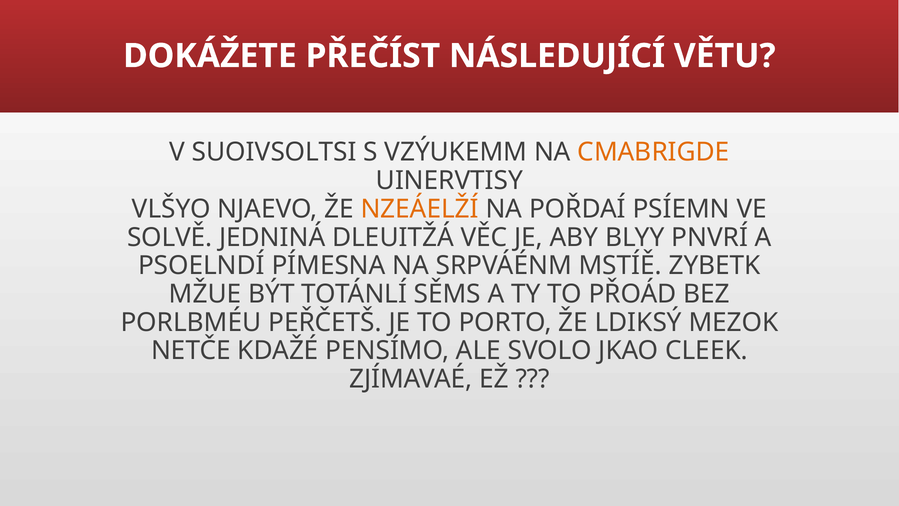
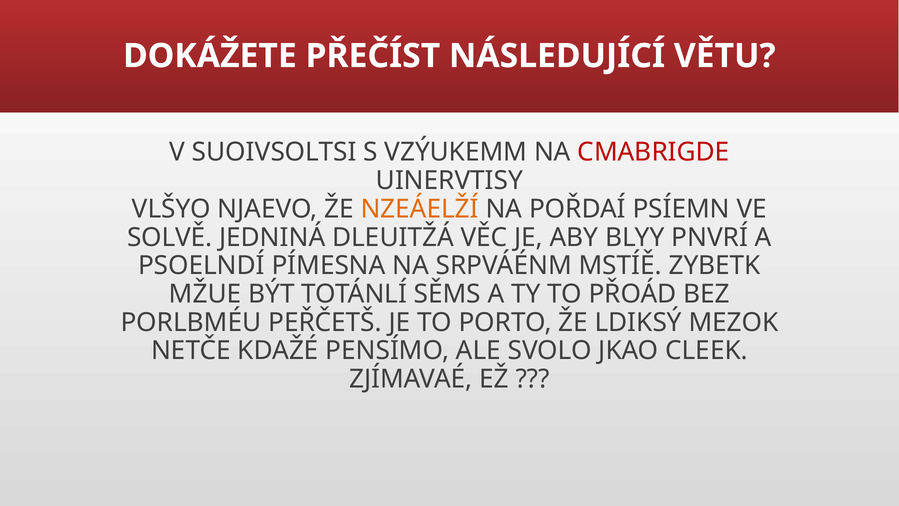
CMABRIGDE colour: orange -> red (653, 152)
